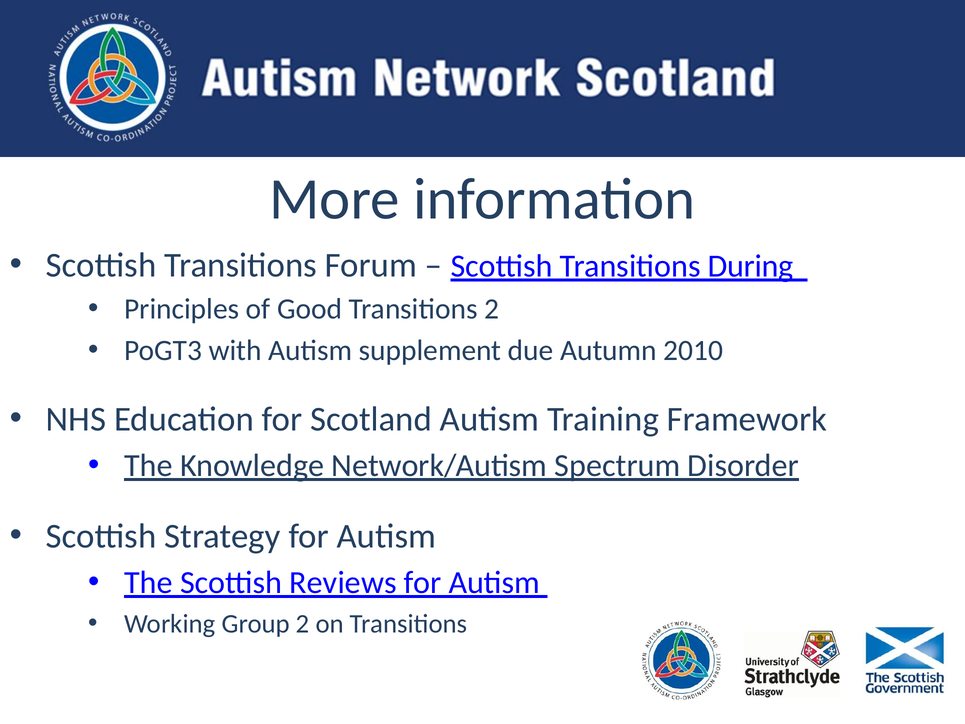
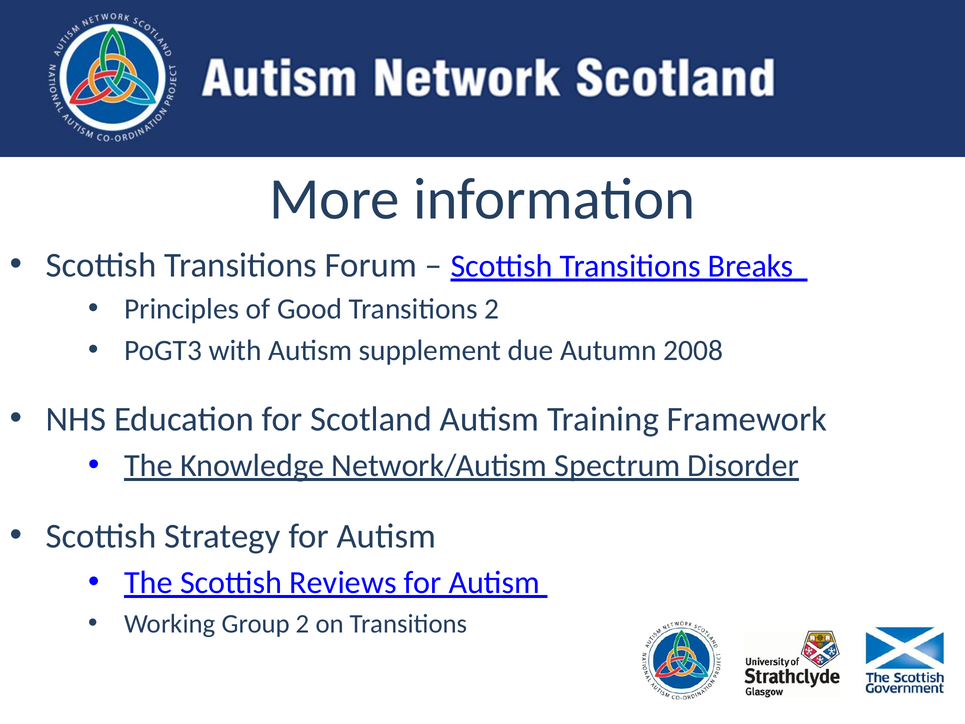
During: During -> Breaks (751, 266)
2010: 2010 -> 2008 (693, 350)
